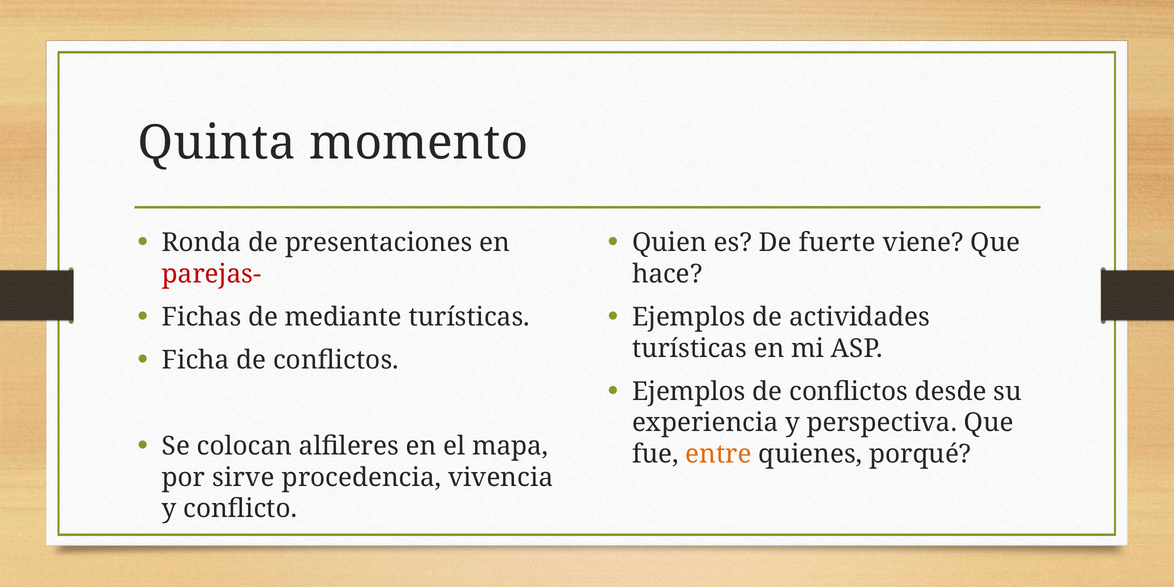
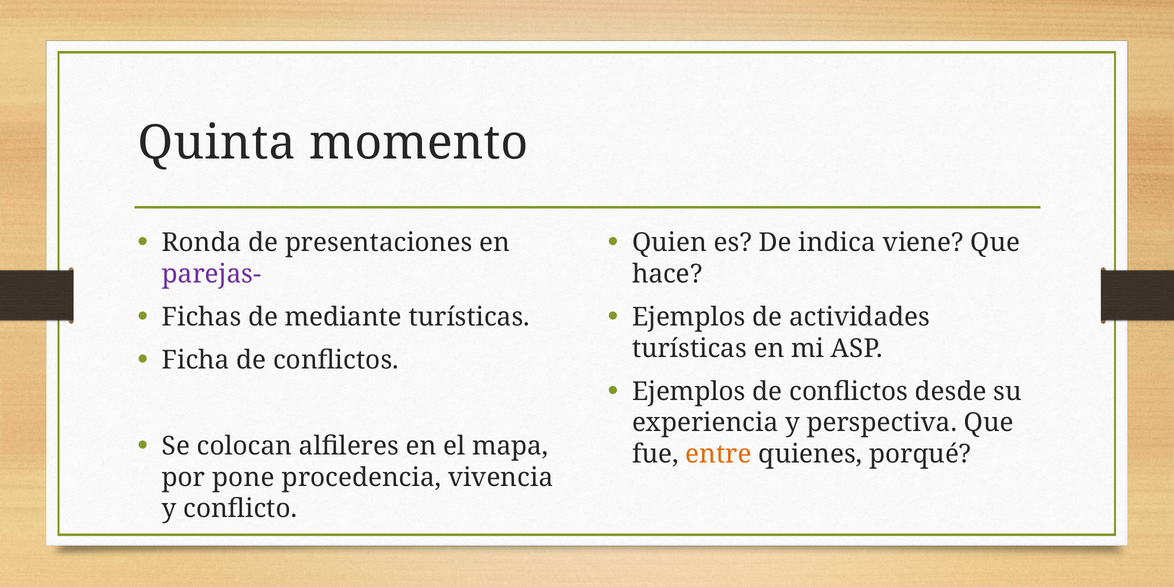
fuerte: fuerte -> indica (837, 243)
parejas- colour: red -> purple (211, 274)
sirve: sirve -> pone (243, 478)
